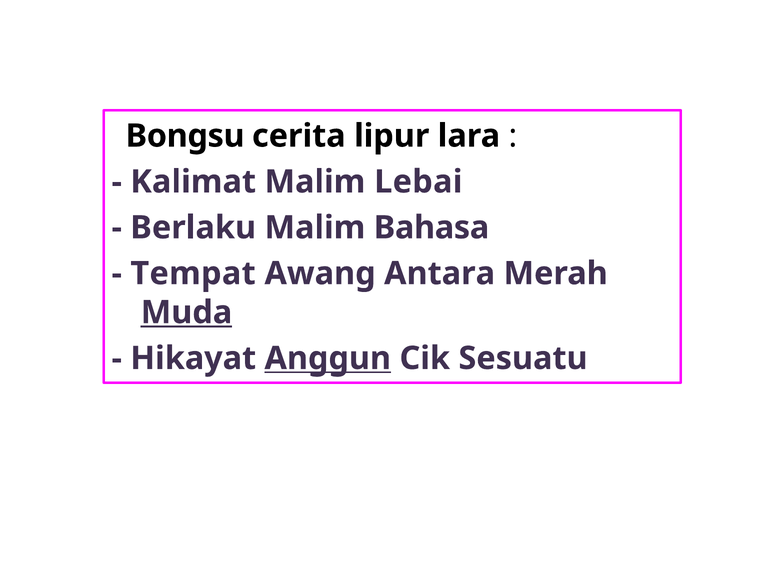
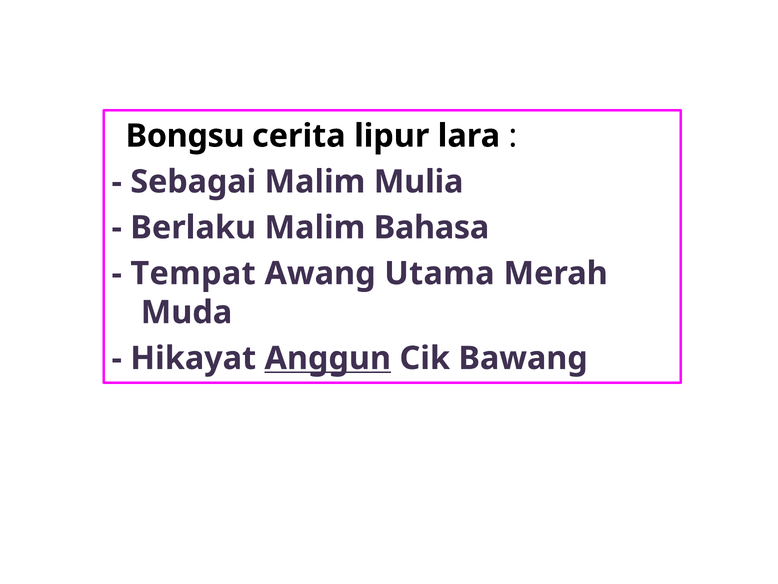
Kalimat: Kalimat -> Sebagai (193, 182)
Lebai: Lebai -> Mulia (419, 182)
Antara: Antara -> Utama (439, 273)
Muda underline: present -> none (186, 312)
Sesuatu: Sesuatu -> Bawang (523, 358)
